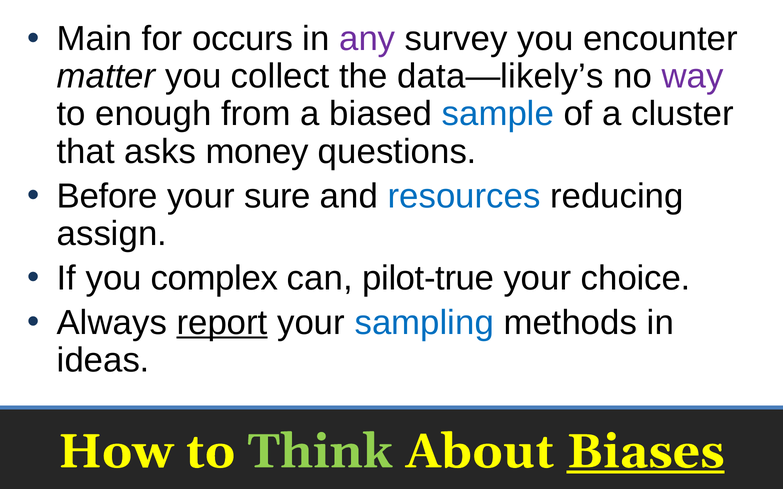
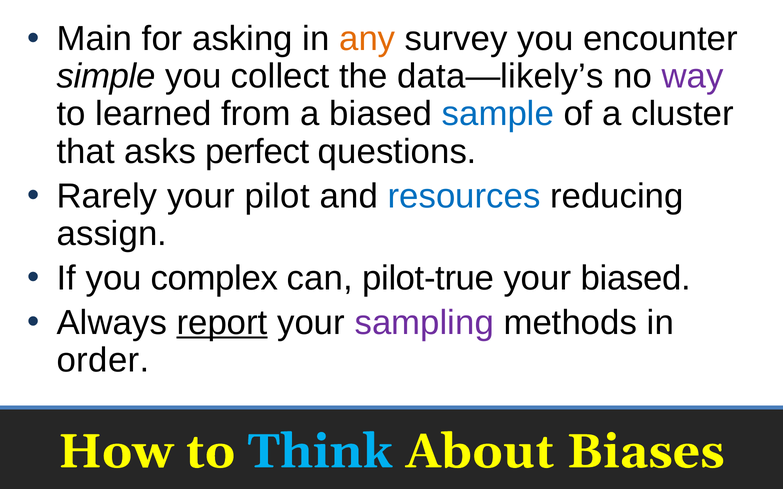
occurs: occurs -> asking (242, 39)
any colour: purple -> orange (367, 39)
matter: matter -> simple (106, 76)
enough: enough -> learned (153, 114)
money: money -> perfect (257, 152)
Before: Before -> Rarely (107, 196)
sure: sure -> pilot (277, 196)
your choice: choice -> biased (636, 278)
sampling colour: blue -> purple (424, 323)
ideas: ideas -> order (103, 361)
Think colour: light green -> light blue (320, 452)
Biases underline: present -> none (645, 452)
